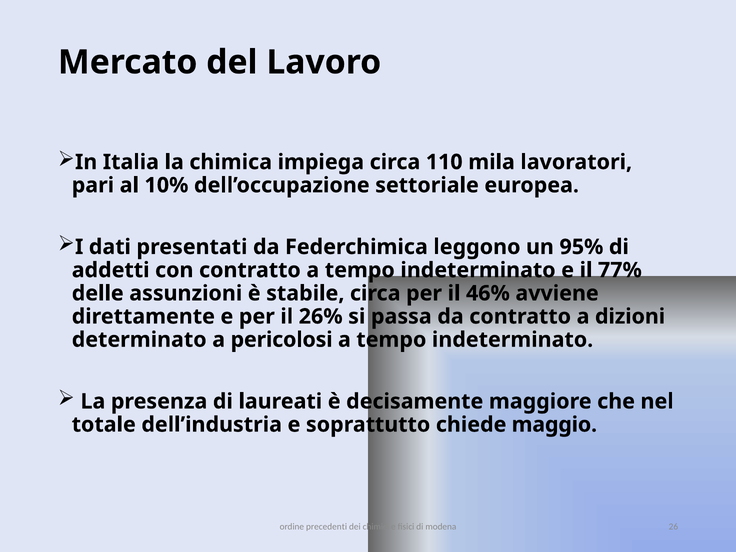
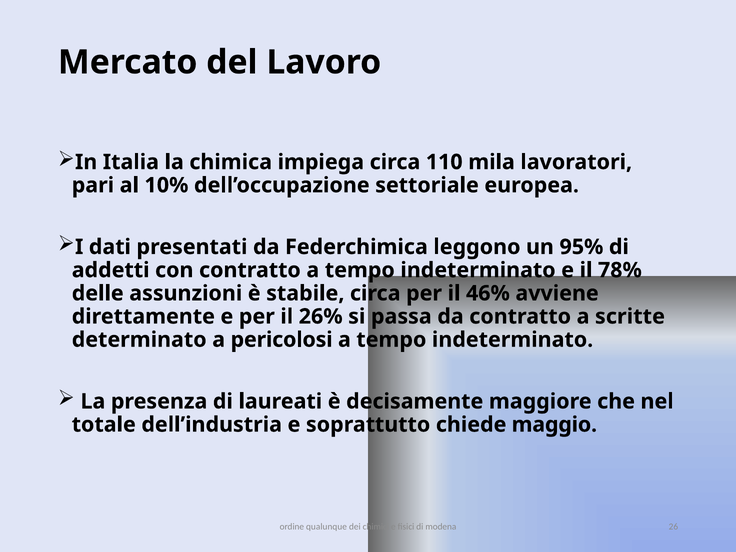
77%: 77% -> 78% (620, 270)
dizioni: dizioni -> scritte (630, 317)
precedenti: precedenti -> qualunque (326, 527)
